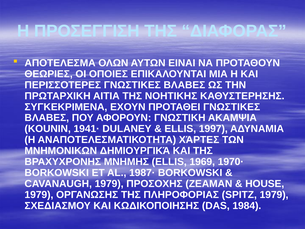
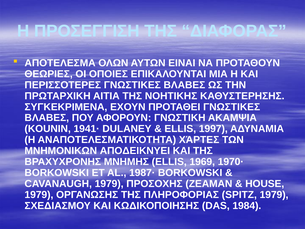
ΔΗΜΙΟΥΡΓΙΚΆ: ΔΗΜΙΟΥΡΓΙΚΆ -> ΑΠΟΔΕΙΚΝΥΕΙ (135, 151)
